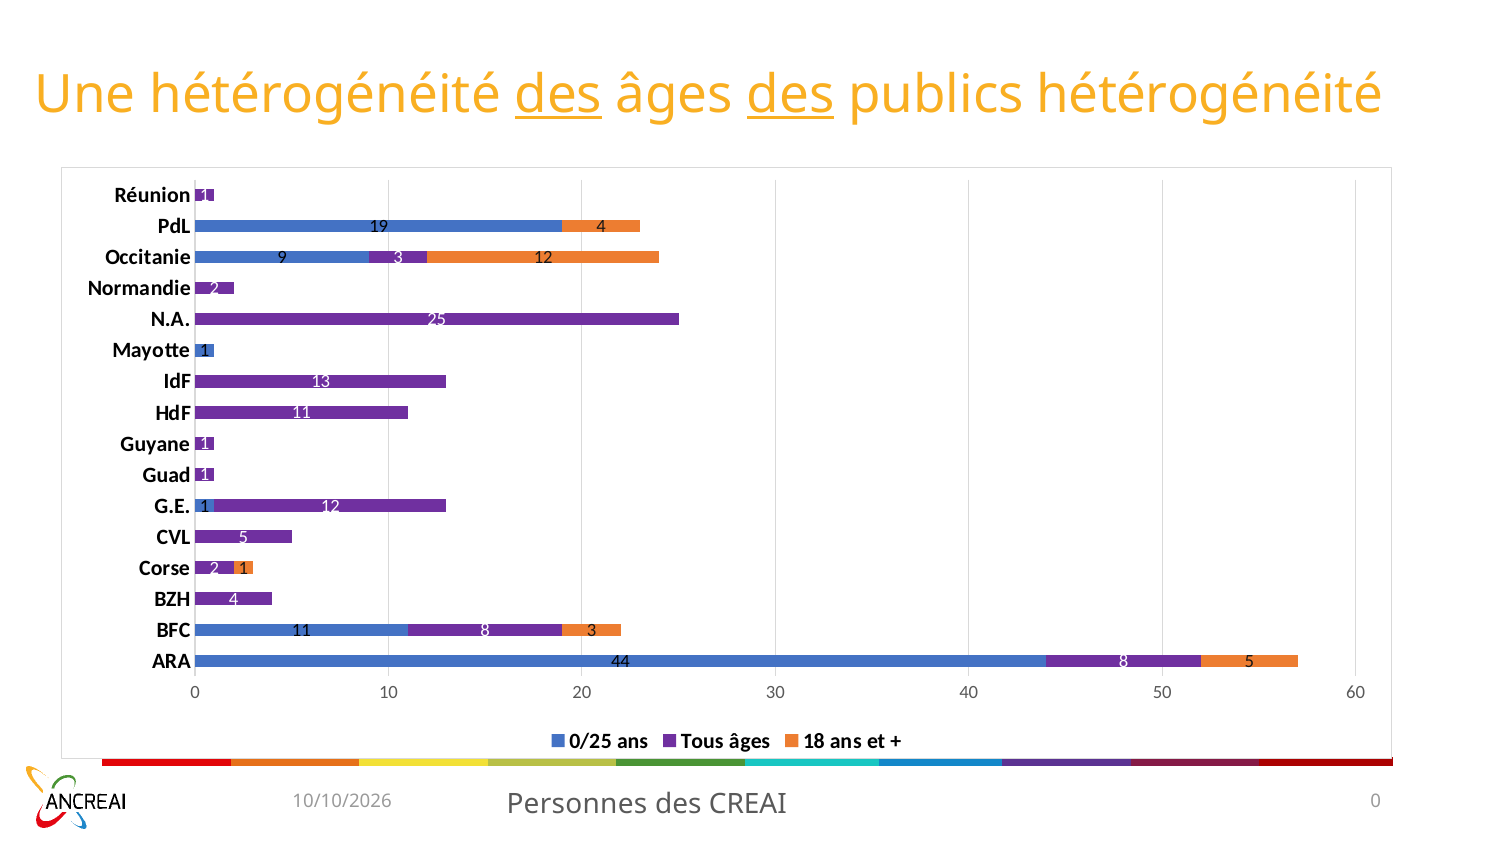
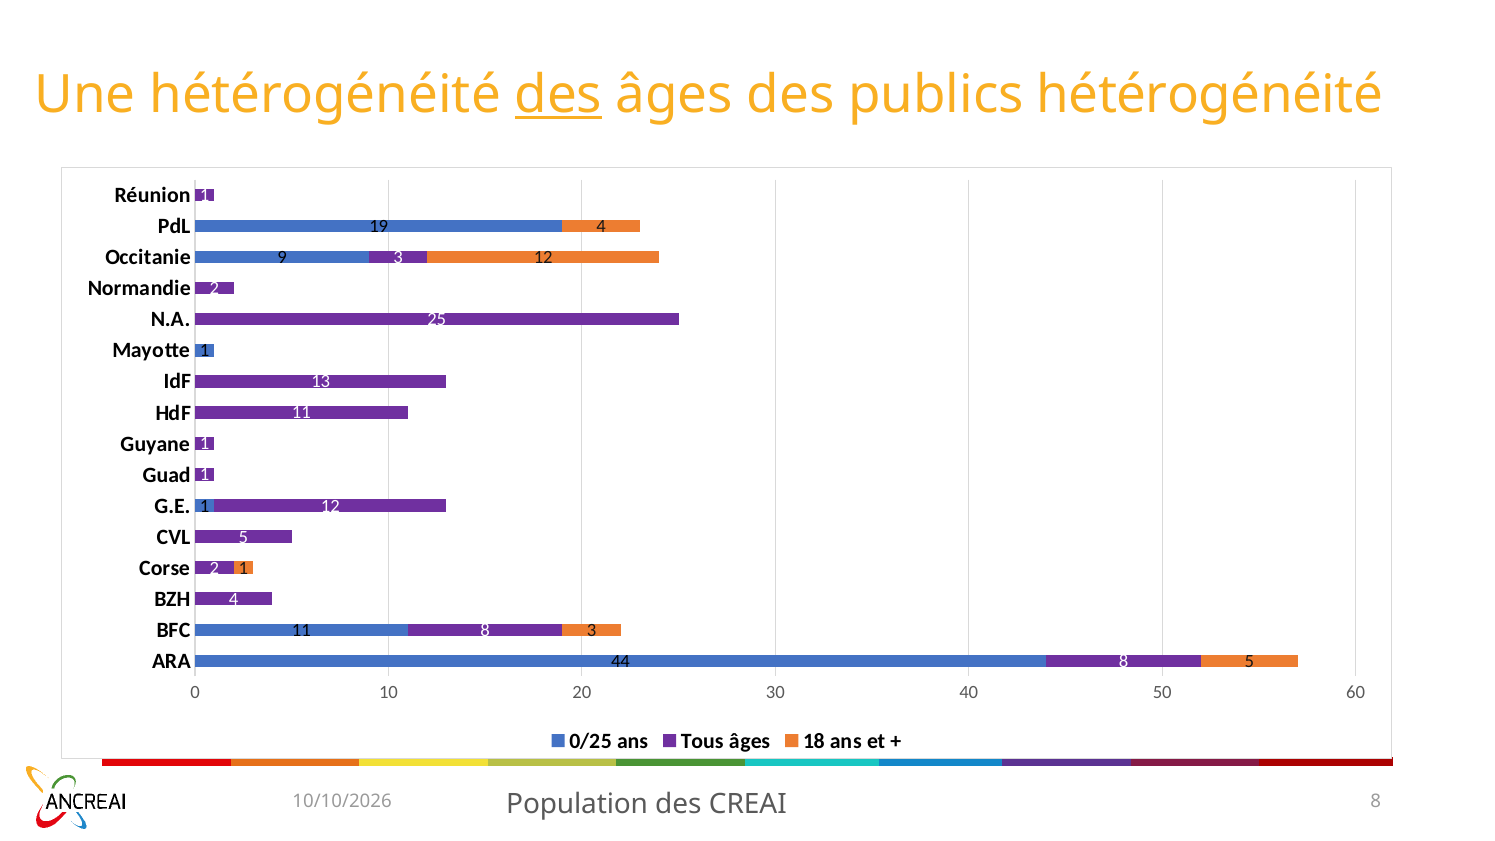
des underline: present -> none (791, 95)
Personnes: Personnes -> Population (577, 804)
CREAI 0: 0 -> 8 (1376, 802)
